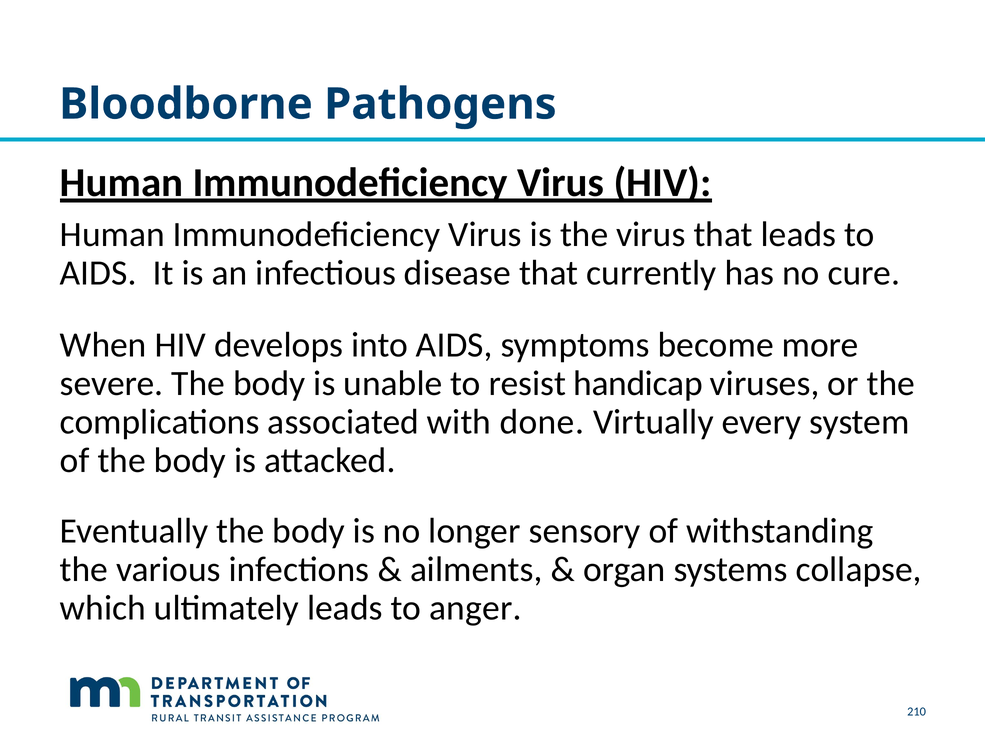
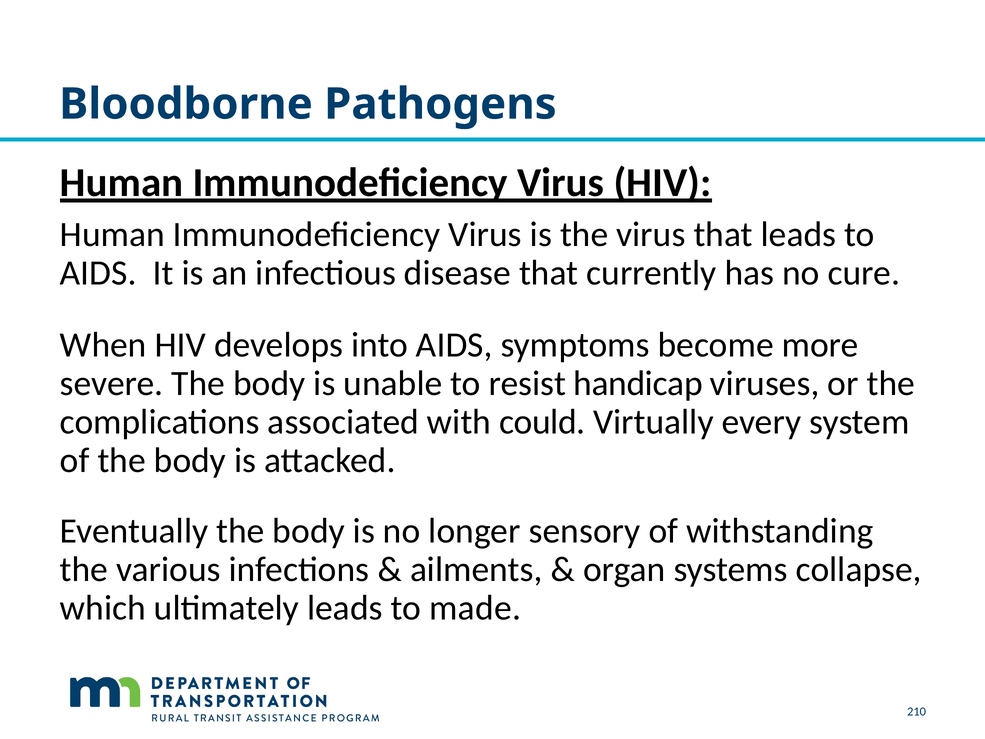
done: done -> could (542, 422)
anger: anger -> made (475, 608)
